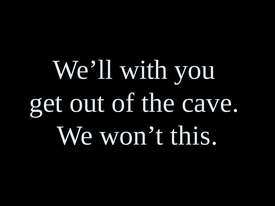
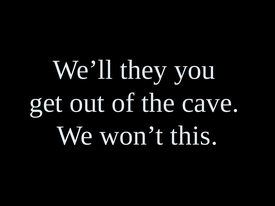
with: with -> they (143, 70)
